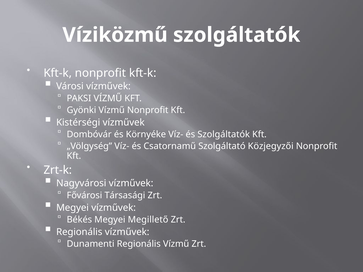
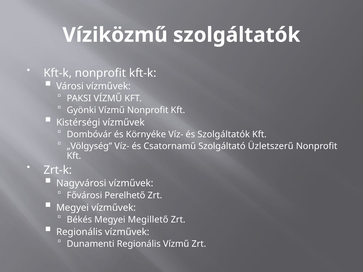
Közjegyzői: Közjegyzői -> Üzletszerű (271, 146)
Társasági: Társasági -> Perelhető (125, 195)
